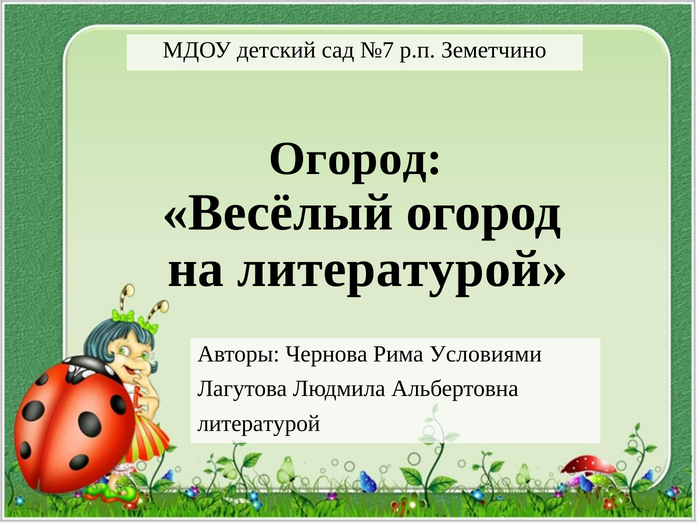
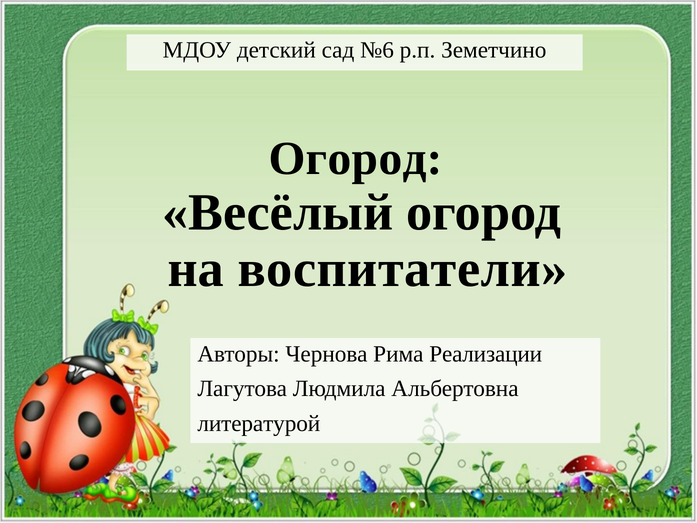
№7: №7 -> №6 (377, 50)
на литературой: литературой -> воспитатели (403, 269)
Условиями: Условиями -> Реализации (486, 354)
